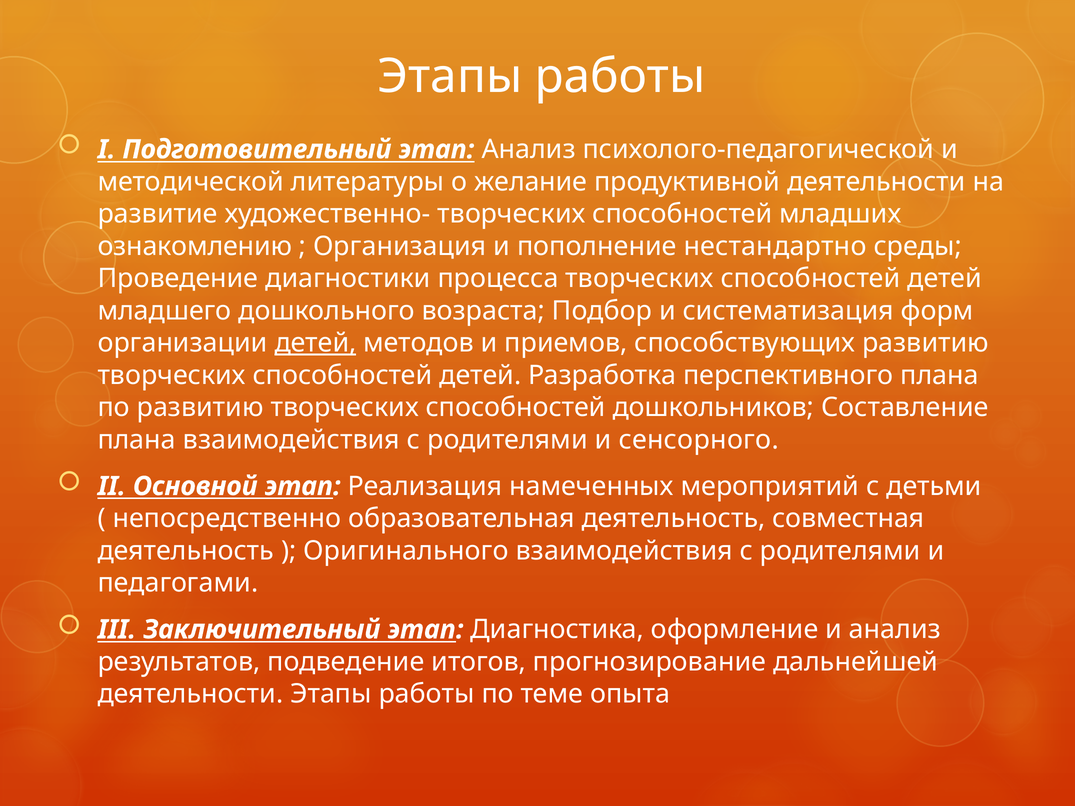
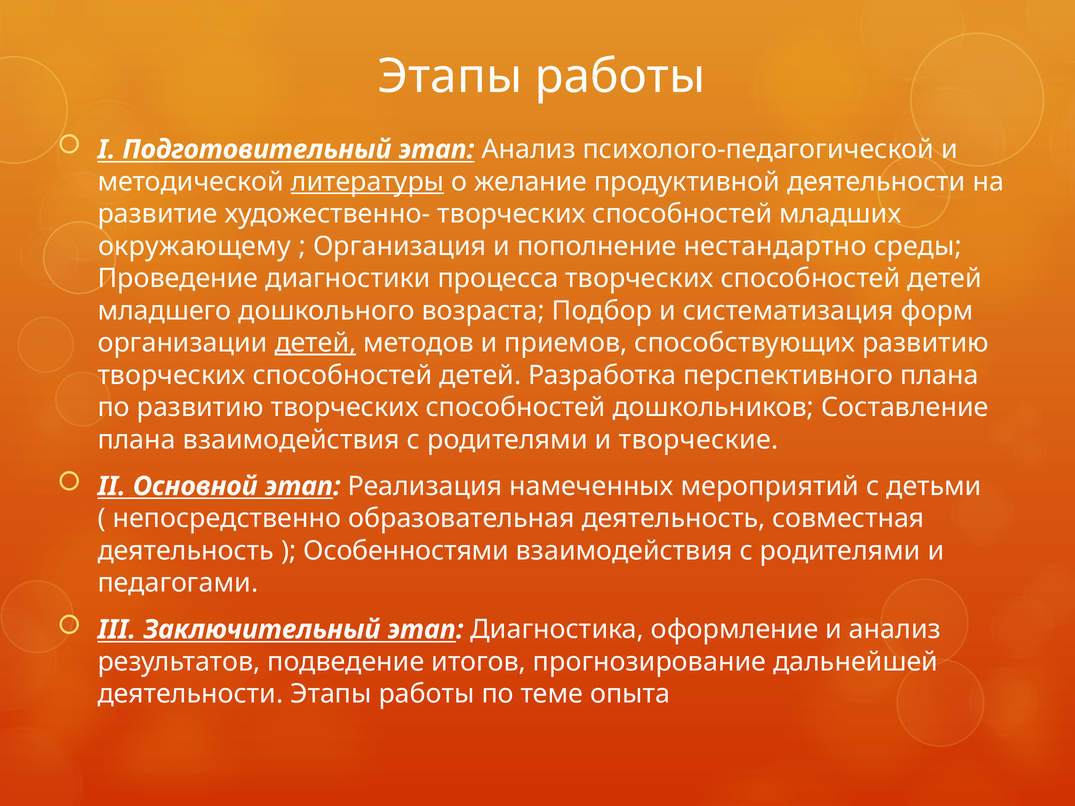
литературы underline: none -> present (368, 182)
ознакомлению: ознакомлению -> окружающему (195, 246)
сенсорного: сенсорного -> творческие (699, 440)
Оригинального: Оригинального -> Особенностями (406, 551)
